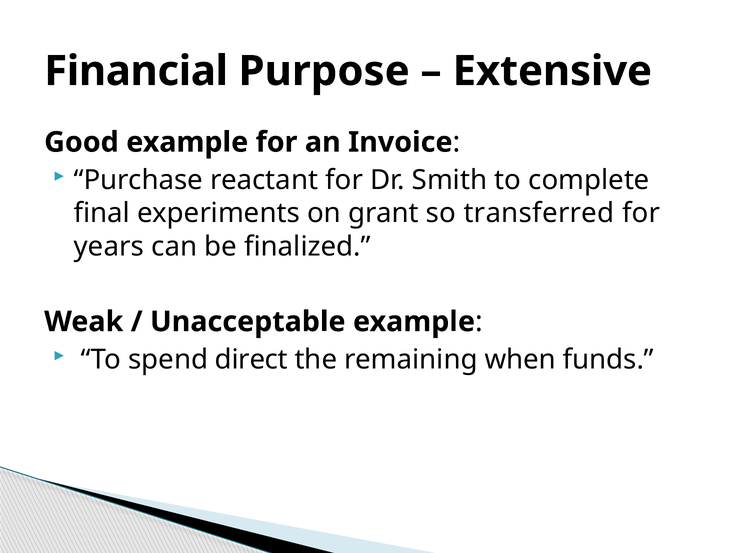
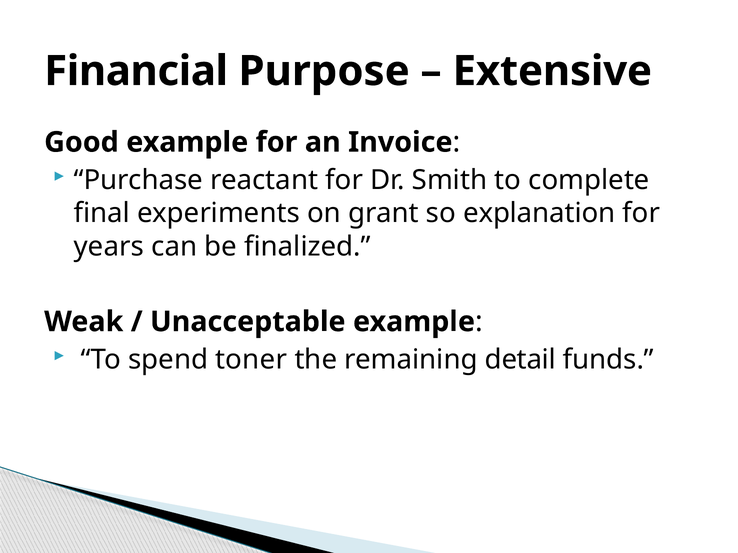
transferred: transferred -> explanation (539, 213)
direct: direct -> toner (251, 360)
when: when -> detail (520, 360)
